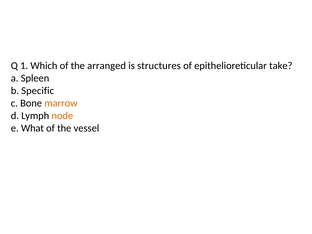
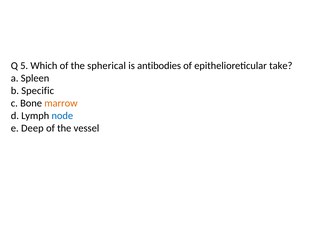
1: 1 -> 5 (24, 66)
arranged: arranged -> spherical (107, 66)
structures: structures -> antibodies (159, 66)
node colour: orange -> blue (62, 116)
What: What -> Deep (32, 128)
